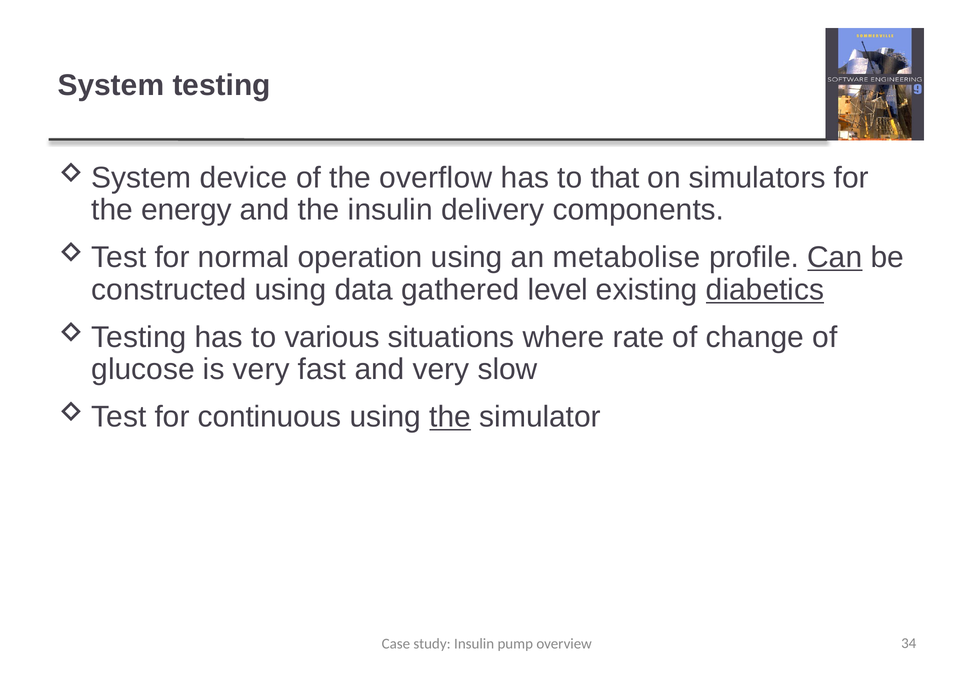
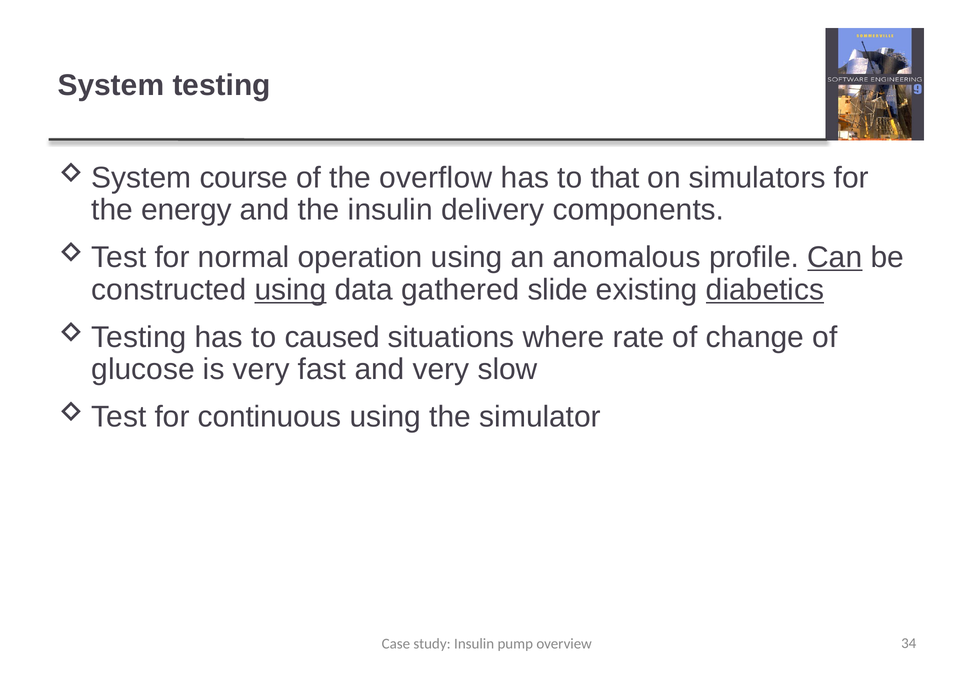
device: device -> course (244, 178)
metabolise: metabolise -> anomalous (627, 258)
using underline: none -> present (290, 290)
level: level -> slide (558, 290)
various: various -> caused (332, 337)
the underline: present -> none (450, 417)
